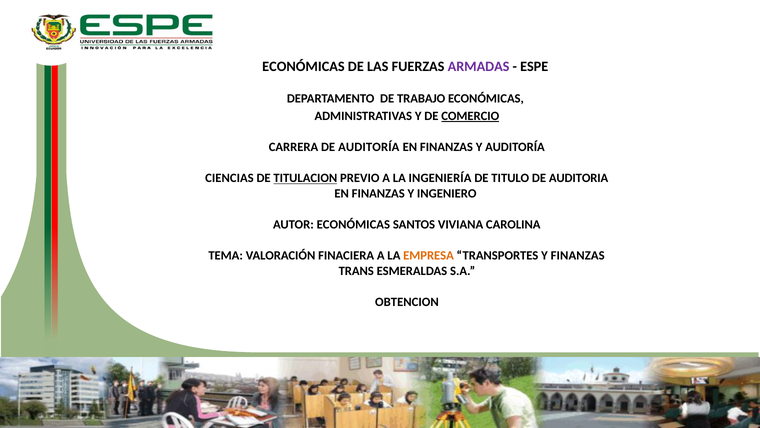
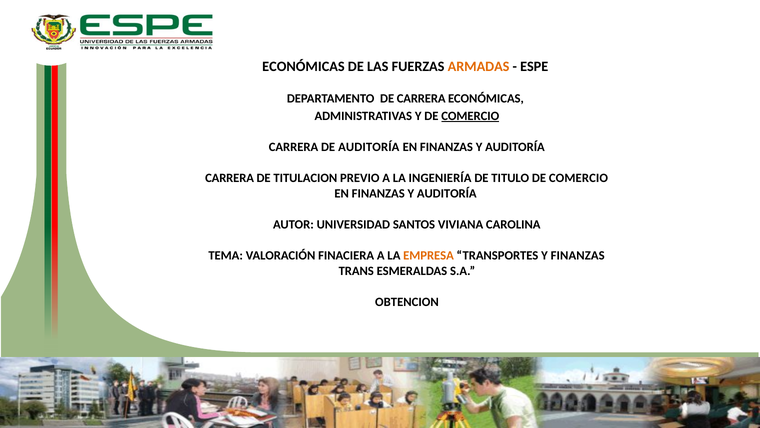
ARMADAS colour: purple -> orange (479, 66)
DE TRABAJO: TRABAJO -> CARRERA (421, 98)
CIENCIAS: CIENCIAS -> CARRERA (230, 178)
TITULACION underline: present -> none (305, 178)
TITULO DE AUDITORIA: AUDITORIA -> COMERCIO (578, 178)
INGENIERO: INGENIERO -> AUDITORÍA (447, 193)
AUTOR ECONÓMICAS: ECONÓMICAS -> UNIVERSIDAD (353, 224)
